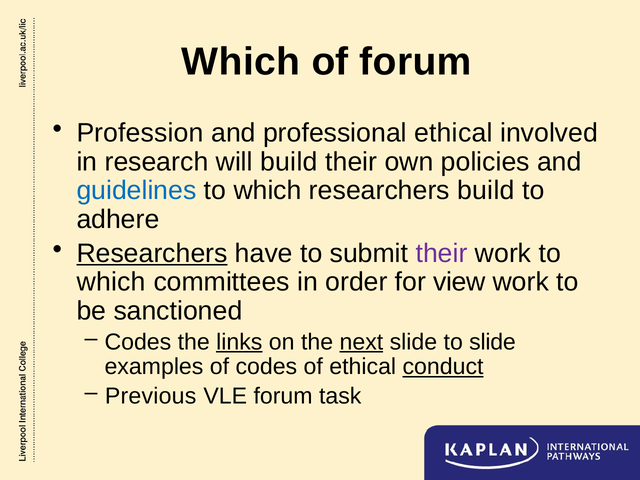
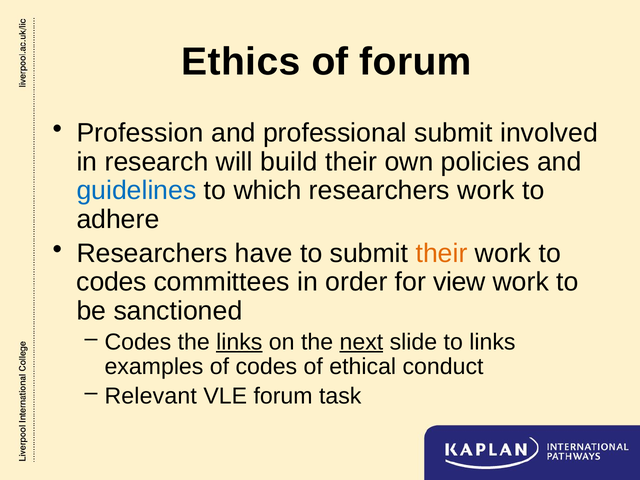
Which: Which -> Ethics (241, 62)
professional ethical: ethical -> submit (453, 133)
researchers build: build -> work (486, 191)
Researchers underline: present -> none (152, 253)
their colour: purple -> orange (442, 253)
which: which -> codes (111, 282)
to slide: slide -> links (492, 342)
conduct underline: present -> none (443, 367)
Previous: Previous -> Relevant (151, 396)
